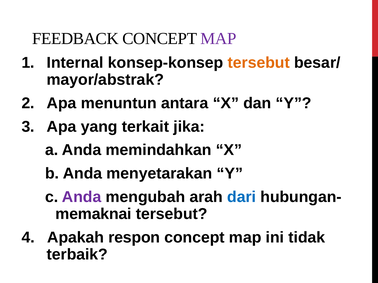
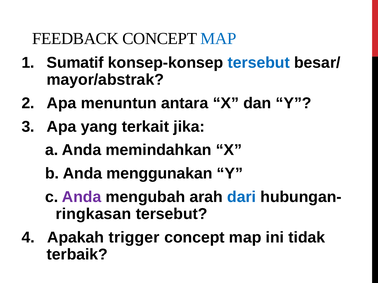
MAP colour: purple -> blue (218, 39)
Internal: Internal -> Sumatif (75, 63)
tersebut colour: orange -> blue (259, 63)
menyetarakan: menyetarakan -> menggunakan (159, 174)
memaknai: memaknai -> ringkasan (93, 214)
respon: respon -> trigger (134, 238)
